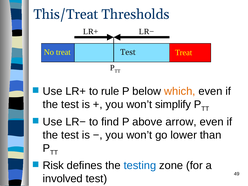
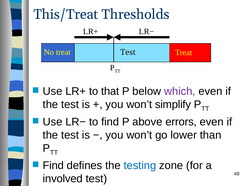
rule: rule -> that (110, 91)
which colour: orange -> purple (180, 91)
arrow: arrow -> errors (181, 122)
Risk: Risk -> Find (53, 166)
